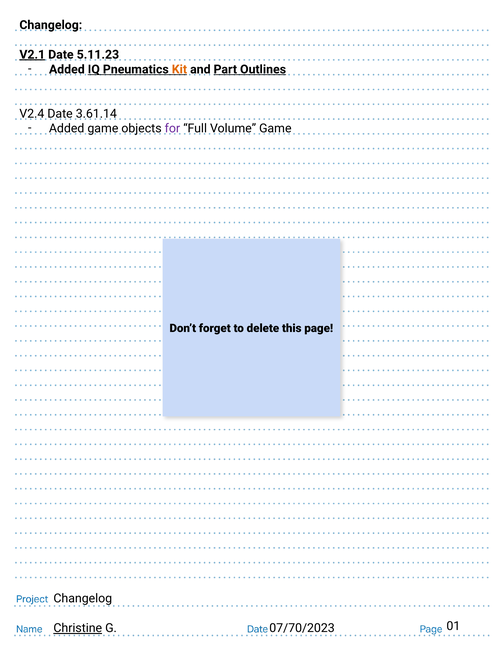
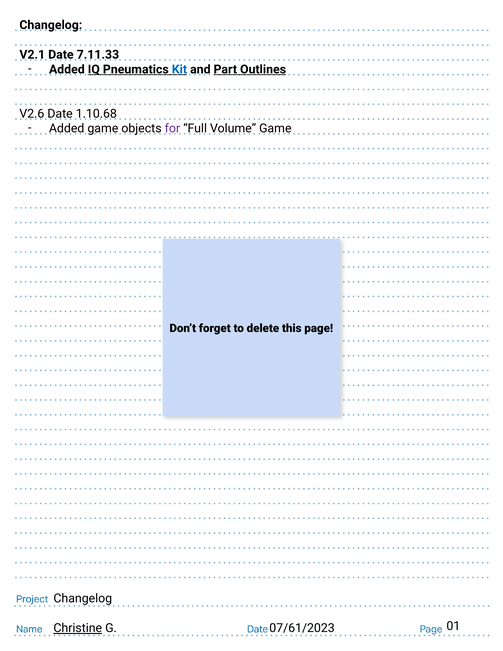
V2.1 underline: present -> none (32, 55)
5.11.23: 5.11.23 -> 7.11.33 (98, 55)
Kit colour: orange -> blue (179, 69)
V2.4: V2.4 -> V2.6 (32, 114)
3.61.14: 3.61.14 -> 1.10.68 (96, 114)
07/70/2023: 07/70/2023 -> 07/61/2023 (302, 628)
